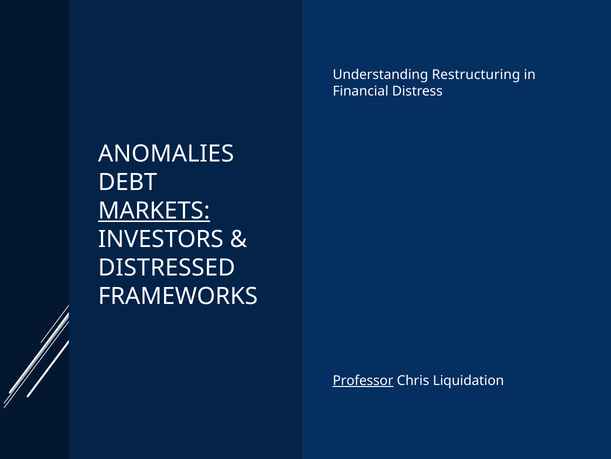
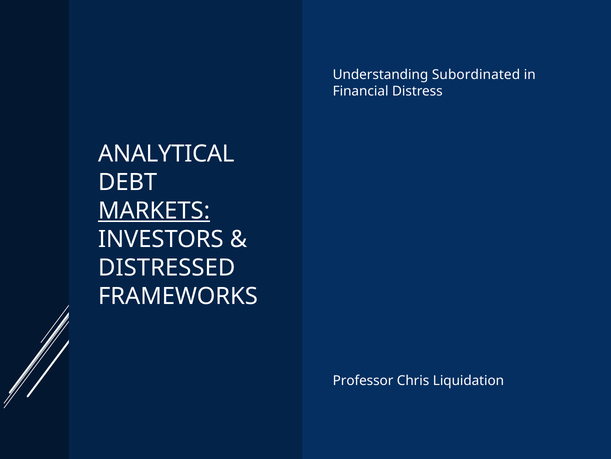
Restructuring: Restructuring -> Subordinated (476, 75)
ANOMALIES: ANOMALIES -> ANALYTICAL (166, 154)
Professor underline: present -> none (363, 380)
